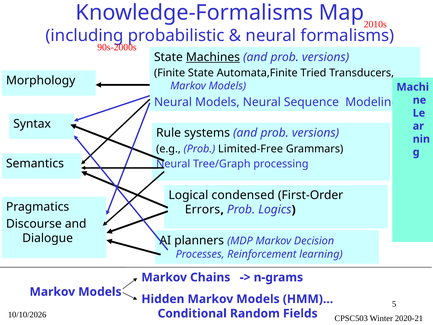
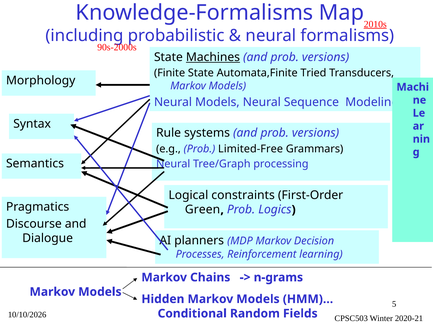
2010s underline: none -> present (375, 24)
condensed: condensed -> constraints (243, 195)
Errors: Errors -> Green (203, 210)
